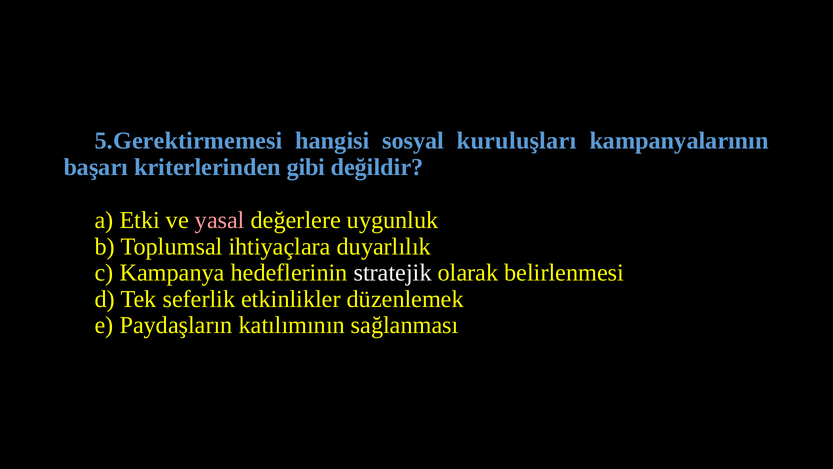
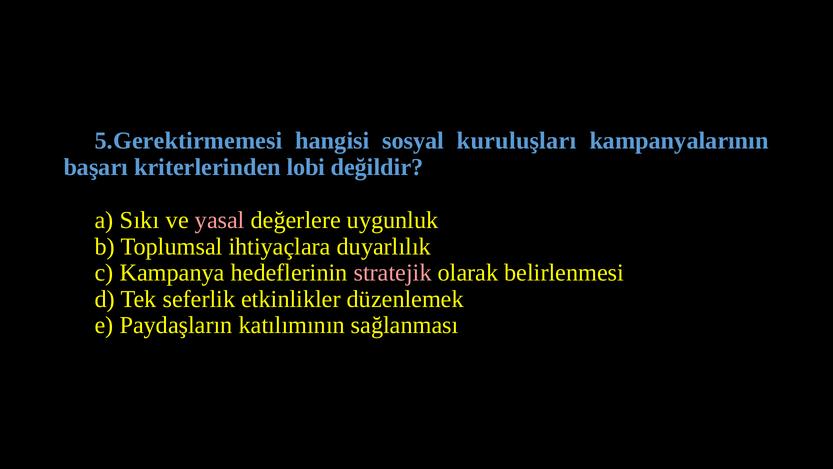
gibi: gibi -> lobi (306, 167)
Etki: Etki -> Sıkı (140, 220)
stratejik colour: white -> pink (393, 273)
